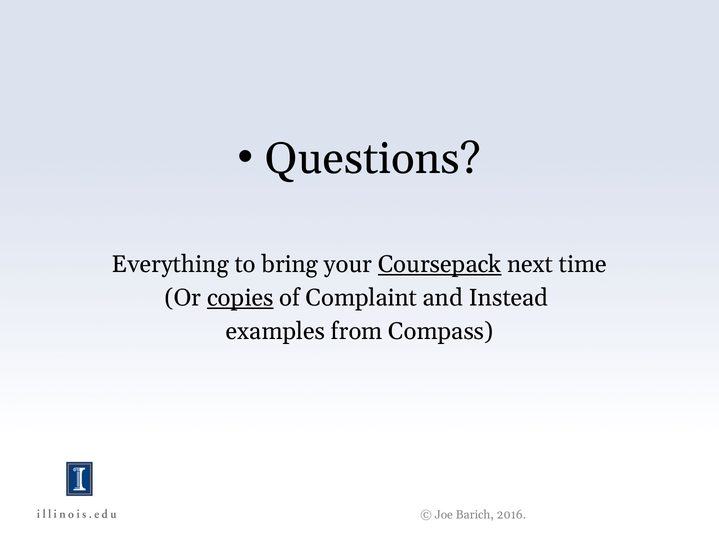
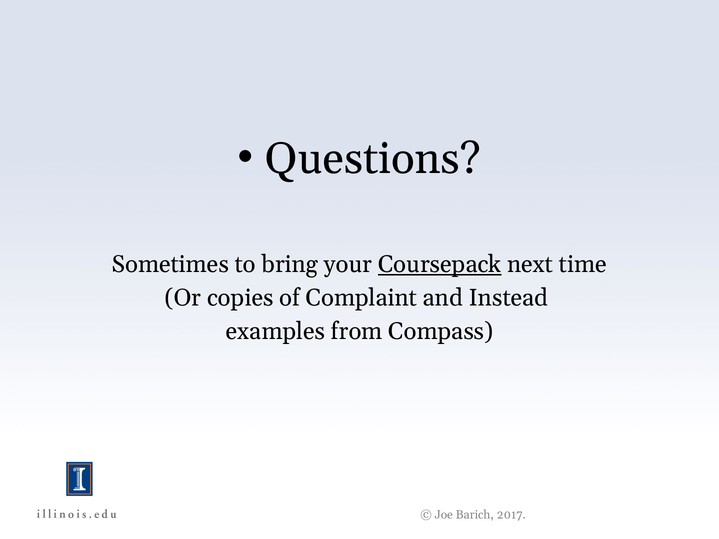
Everything: Everything -> Sometimes (170, 264)
copies underline: present -> none (240, 298)
2016: 2016 -> 2017 (511, 515)
